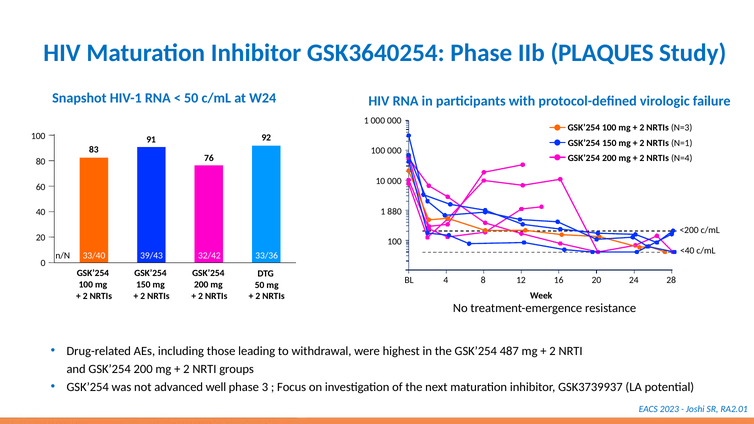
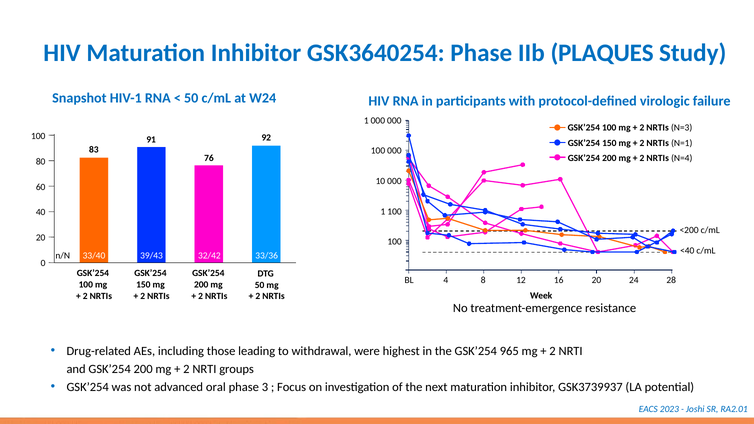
1 880: 880 -> 100 (395, 212)
487: 487 -> 965 (509, 351)
well: well -> oral (216, 387)
